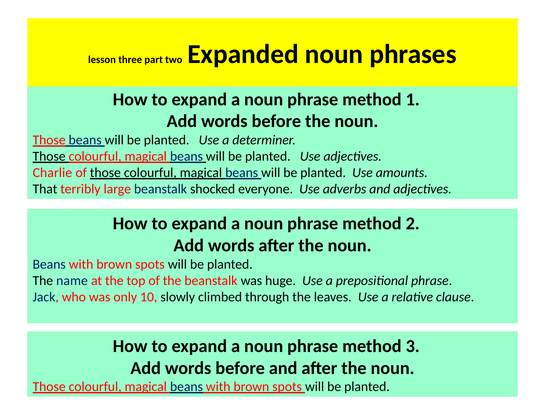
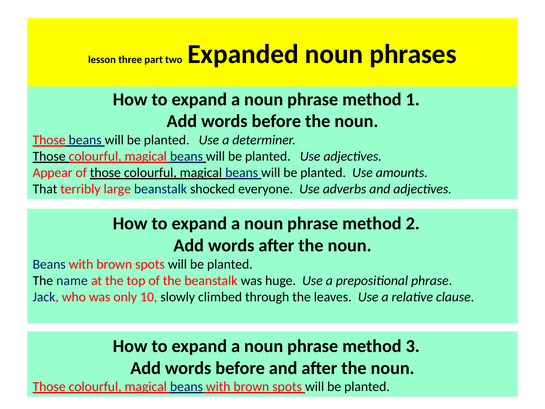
Charlie: Charlie -> Appear (53, 173)
